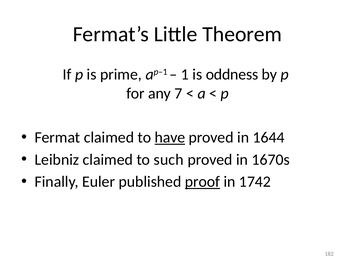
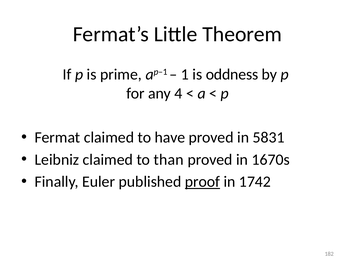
7: 7 -> 4 (178, 93)
have underline: present -> none (170, 138)
1644: 1644 -> 5831 (269, 138)
such: such -> than (169, 160)
